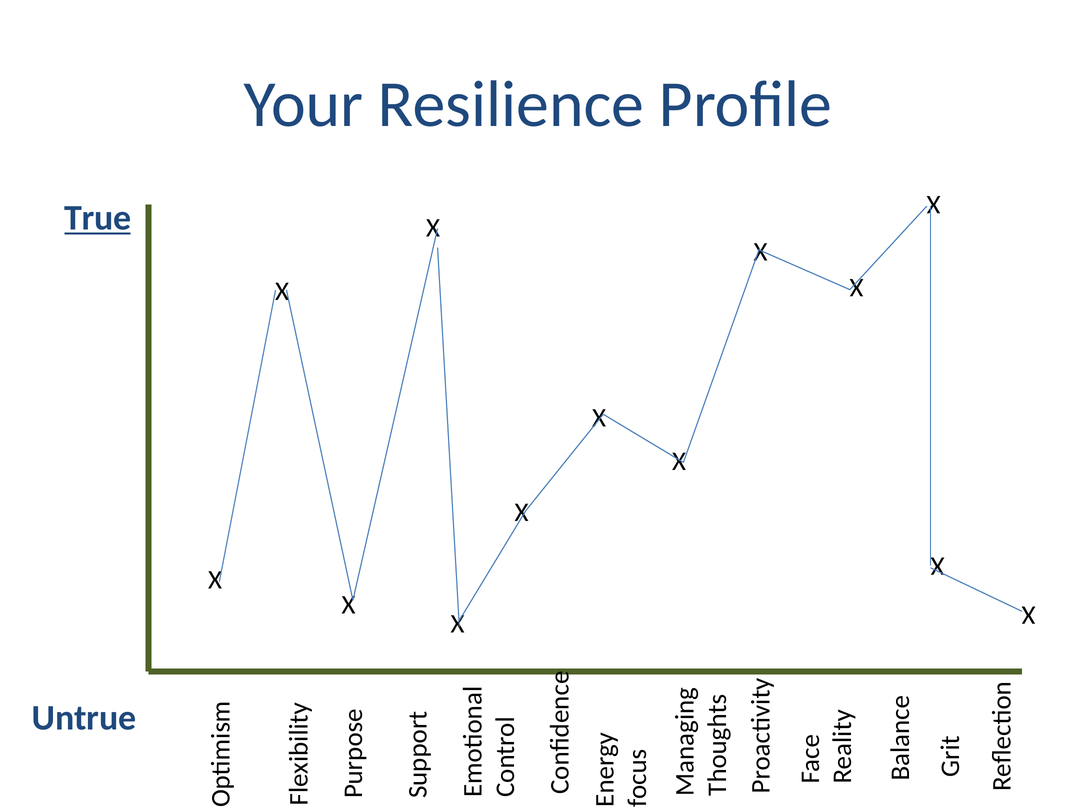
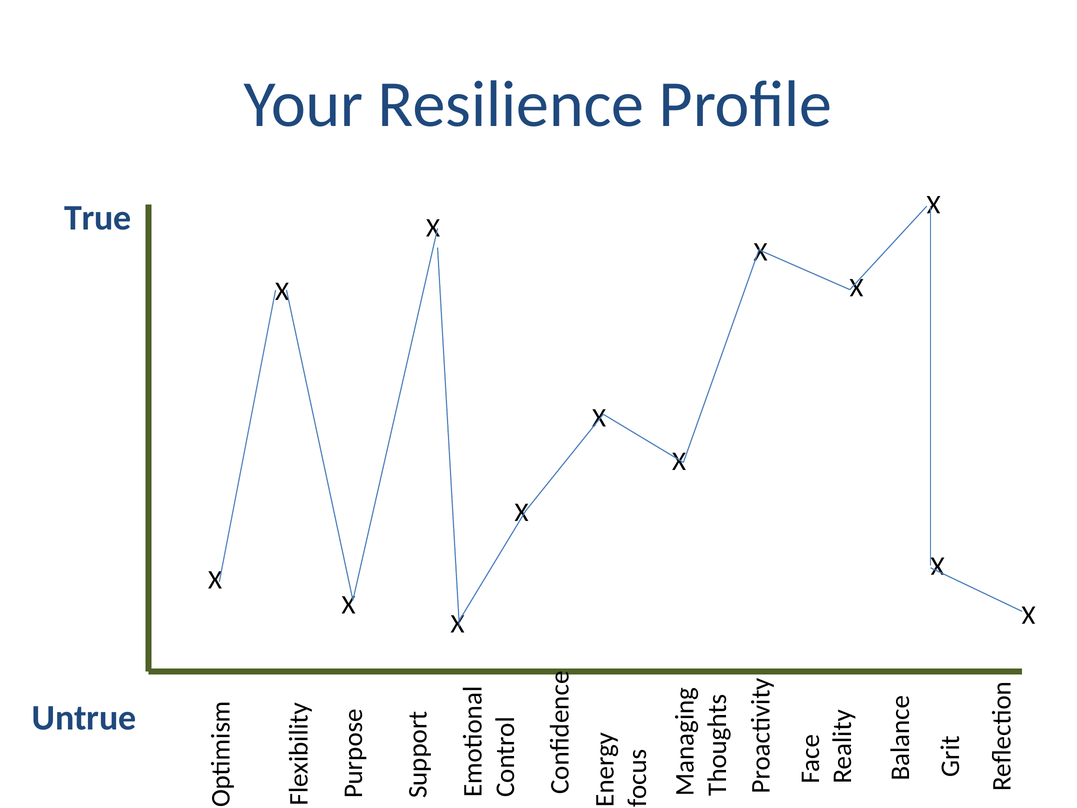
True underline: present -> none (98, 218)
